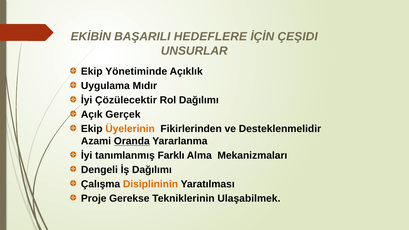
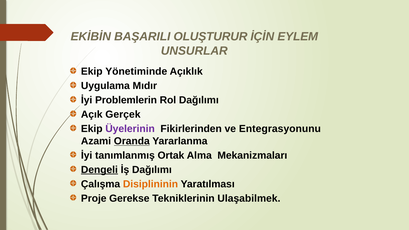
HEDEFLERE: HEDEFLERE -> OLUŞTURUR (211, 37)
ÇEŞIDI: ÇEŞIDI -> EYLEM (298, 37)
Çözülecektir: Çözülecektir -> Problemlerin (126, 100)
Üyelerinin colour: orange -> purple (130, 129)
Desteklenmelidir: Desteklenmelidir -> Entegrasyonunu (280, 129)
Farklı: Farklı -> Ortak (171, 155)
Dengeli underline: none -> present (99, 170)
